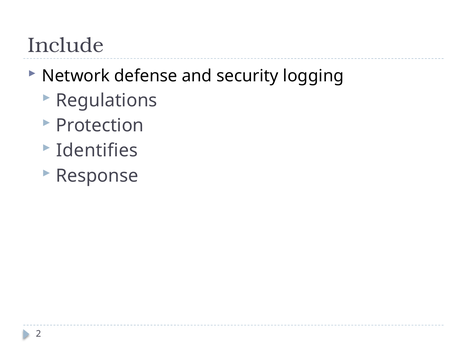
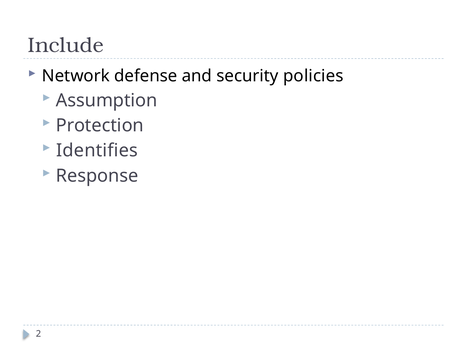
logging: logging -> policies (313, 76)
Regulations: Regulations -> Assumption (107, 100)
